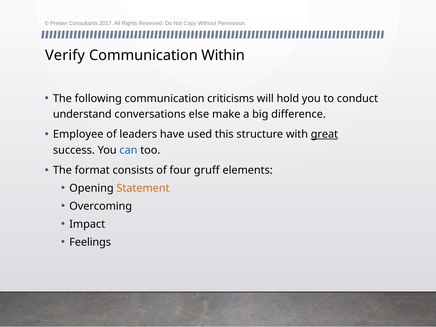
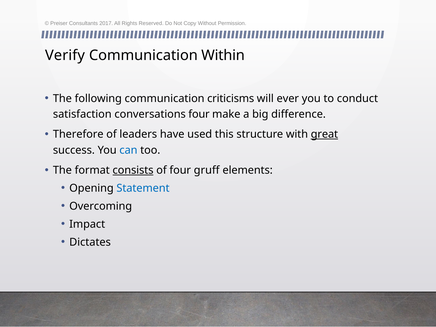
hold: hold -> ever (288, 98)
understand: understand -> satisfaction (82, 114)
conversations else: else -> four (199, 114)
Employee: Employee -> Therefore (78, 134)
consists underline: none -> present (133, 170)
Statement colour: orange -> blue (143, 188)
Feelings: Feelings -> Dictates (90, 242)
